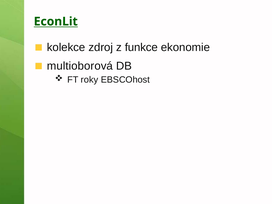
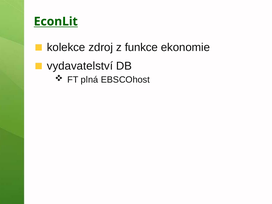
multioborová: multioborová -> vydavatelství (80, 66)
roky: roky -> plná (90, 80)
